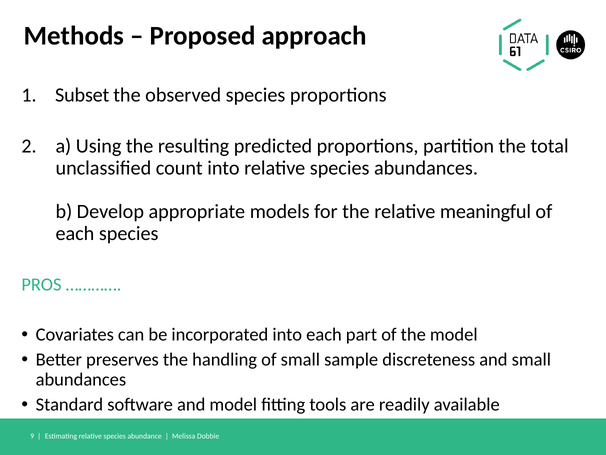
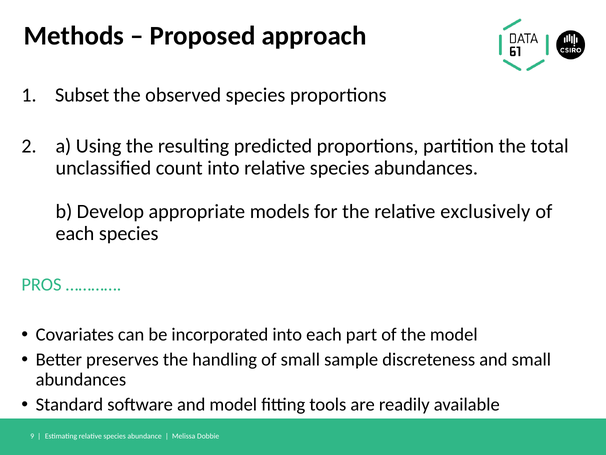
meaningful: meaningful -> exclusively (485, 211)
